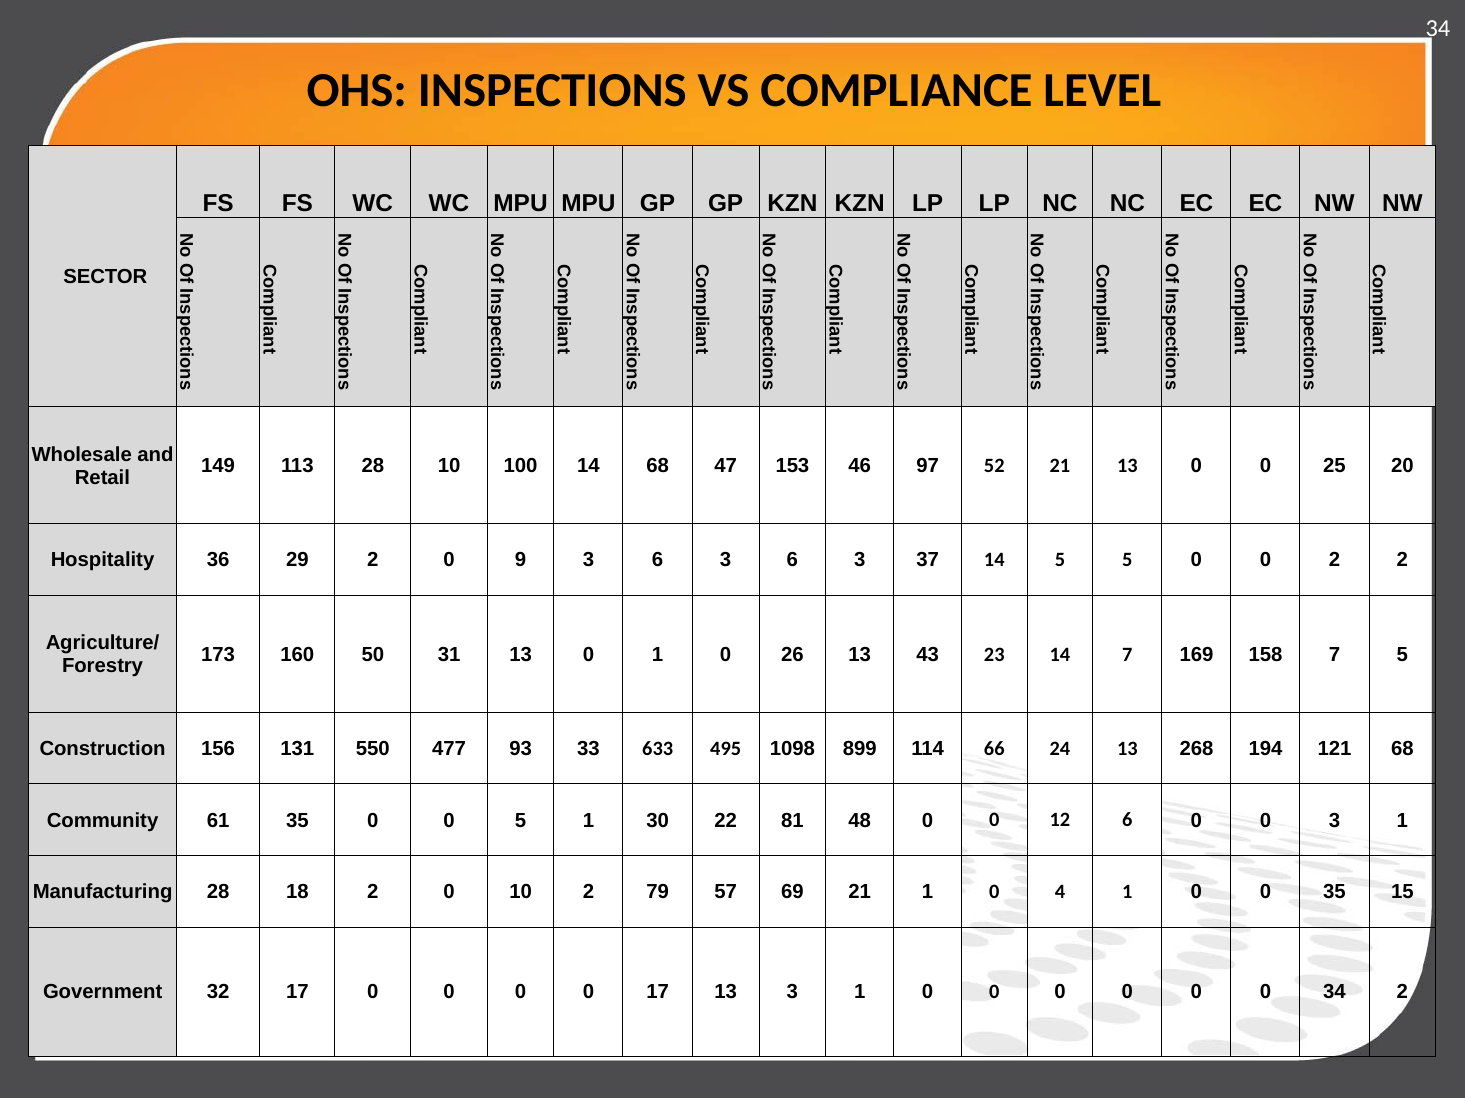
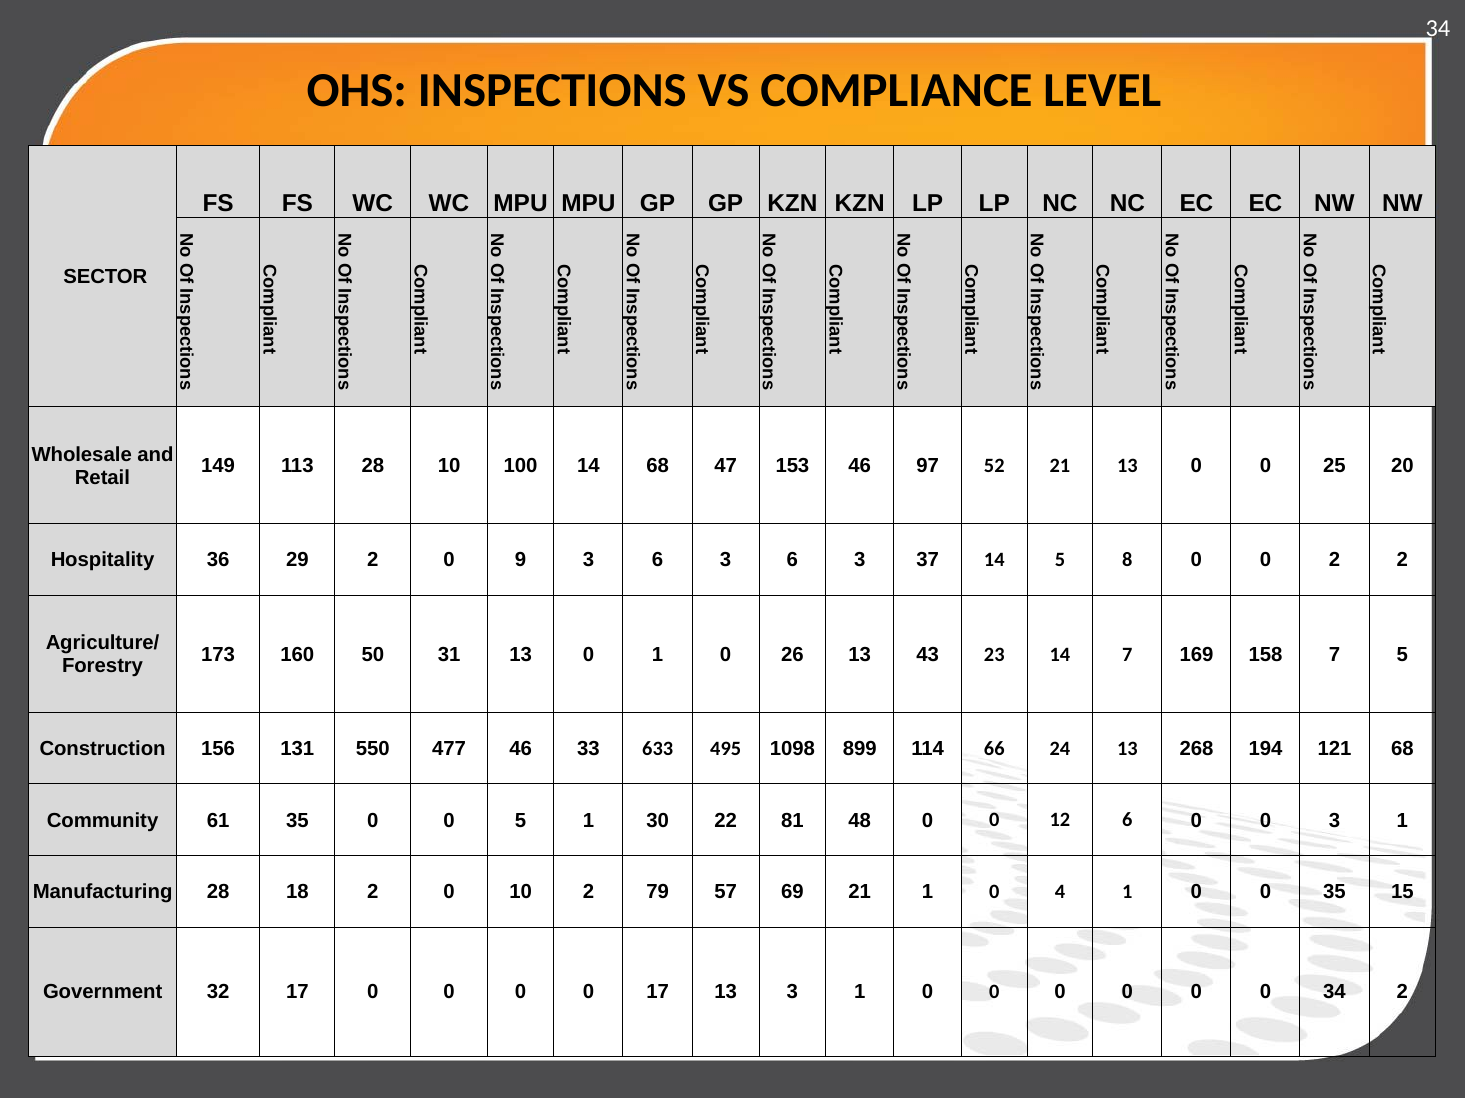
5 5: 5 -> 8 (1127, 561)
477 93: 93 -> 46 (521, 749)
